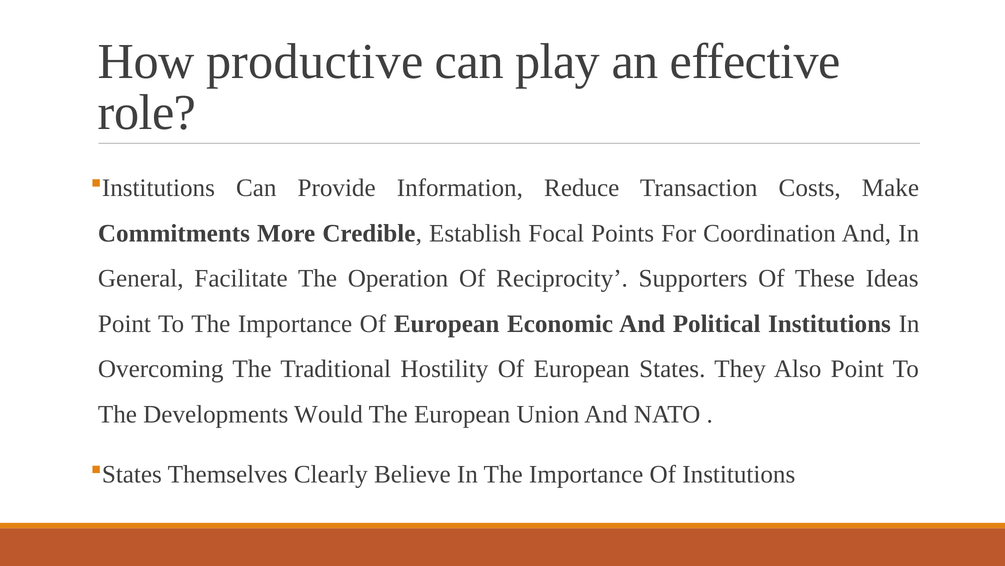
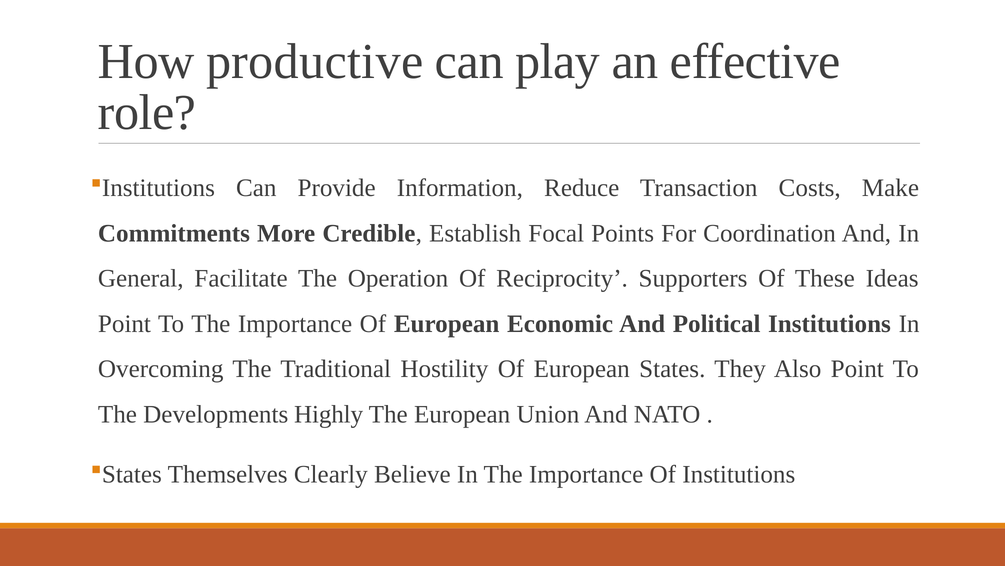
Would: Would -> Highly (329, 414)
